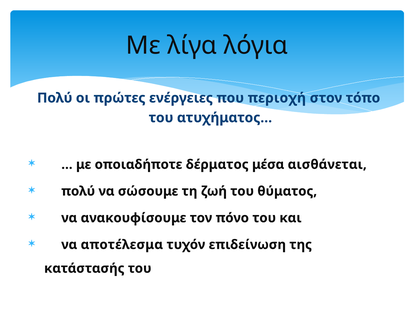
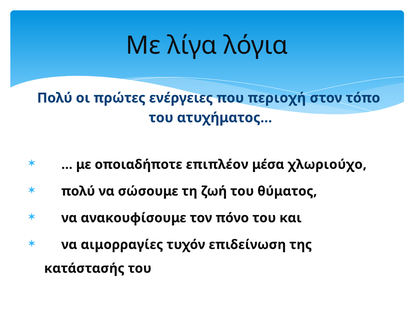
δέρματος: δέρματος -> επιπλέον (217, 165)
αισθάνεται: αισθάνεται -> χλωριούχο (327, 165)
αποτέλεσμα: αποτέλεσμα -> αιμορραγίες (122, 245)
